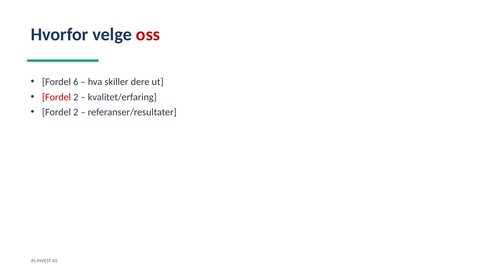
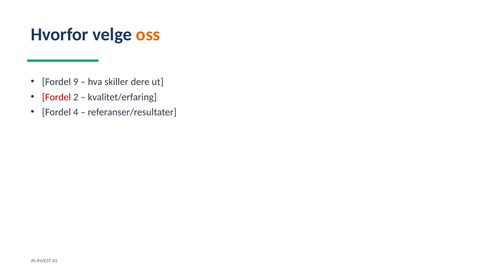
oss colour: red -> orange (148, 34)
6: 6 -> 9 (76, 82)
2: 2 -> 4 (76, 112)
